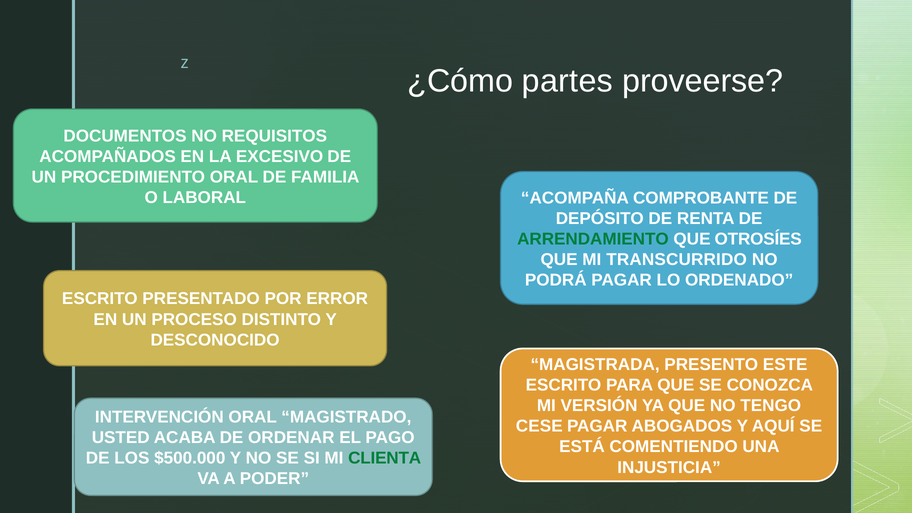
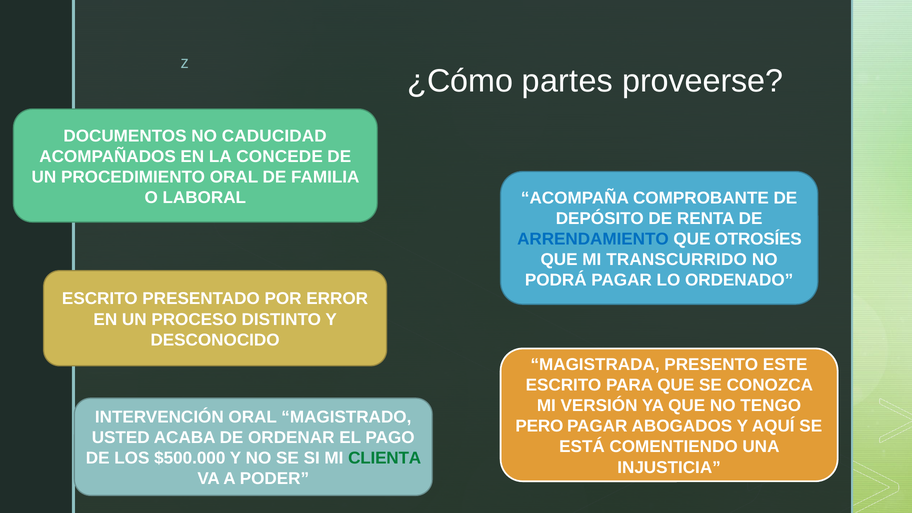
REQUISITOS: REQUISITOS -> CADUCIDAD (274, 136)
EXCESIVO: EXCESIVO -> CONCEDE (280, 156)
ARRENDAMIENTO colour: green -> blue (593, 239)
CESE: CESE -> PERO (539, 426)
